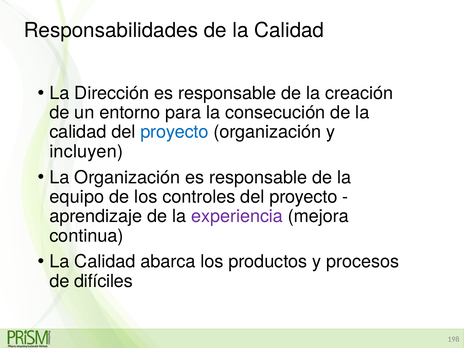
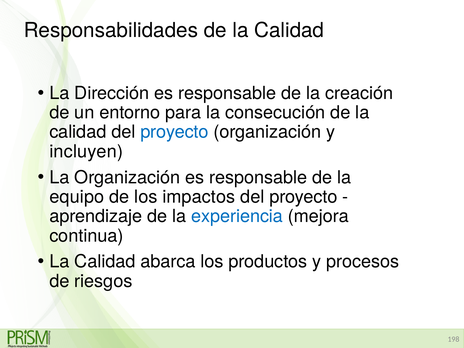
controles: controles -> impactos (199, 197)
experiencia colour: purple -> blue (237, 216)
difíciles: difíciles -> riesgos (103, 281)
